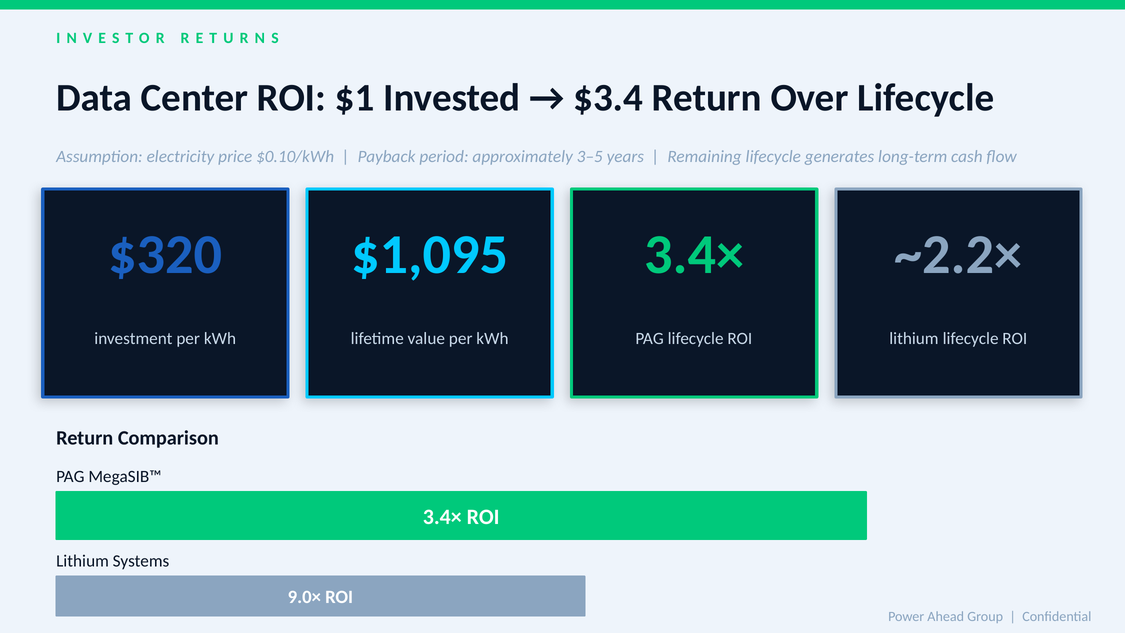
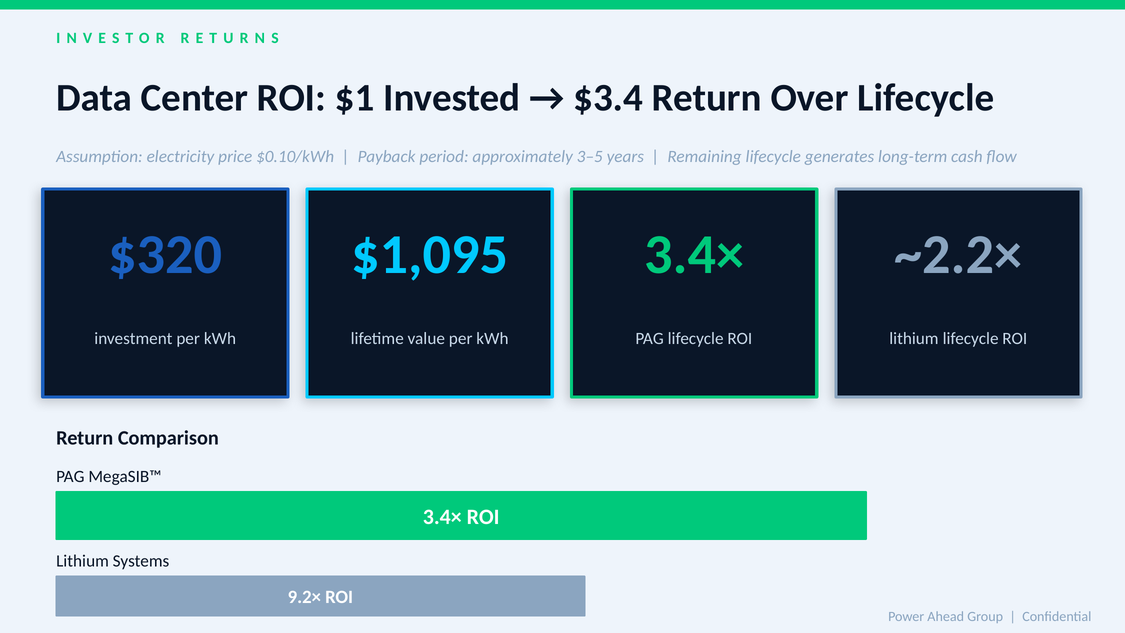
9.0×: 9.0× -> 9.2× (304, 597)
